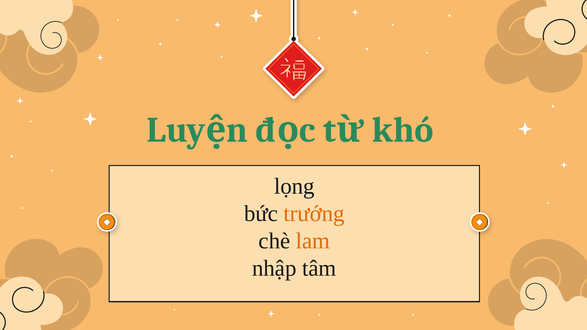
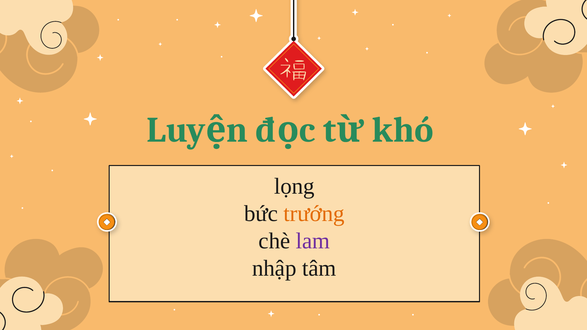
lam colour: orange -> purple (313, 241)
